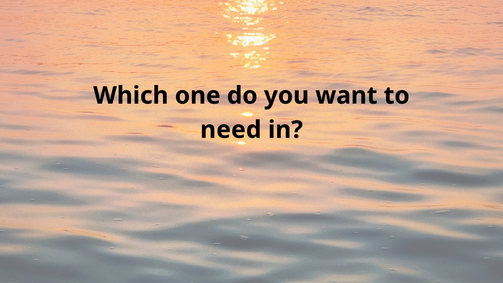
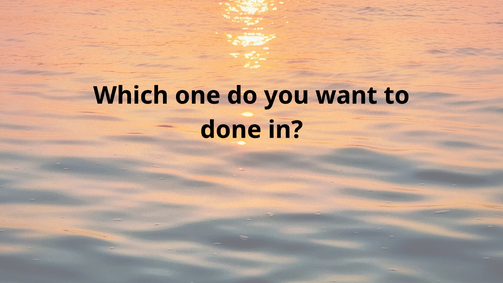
need: need -> done (231, 130)
